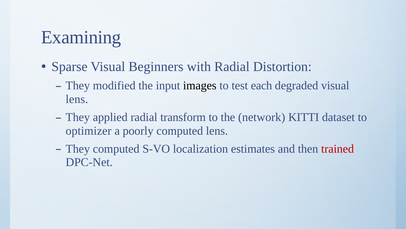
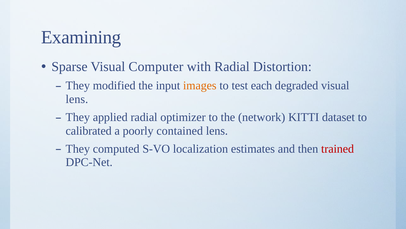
Beginners: Beginners -> Computer (156, 67)
images colour: black -> orange (200, 86)
transform: transform -> optimizer (183, 117)
optimizer: optimizer -> calibrated (89, 130)
poorly computed: computed -> contained (180, 130)
